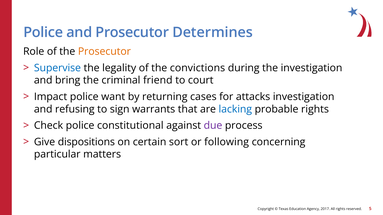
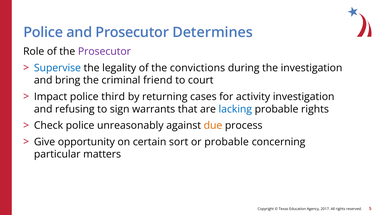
Prosecutor colour: orange -> purple (104, 52)
want: want -> third (113, 97)
attacks: attacks -> activity (253, 97)
constitutional: constitutional -> unreasonably (130, 126)
due colour: purple -> orange (213, 126)
dispositions: dispositions -> opportunity (86, 142)
or following: following -> probable (227, 142)
